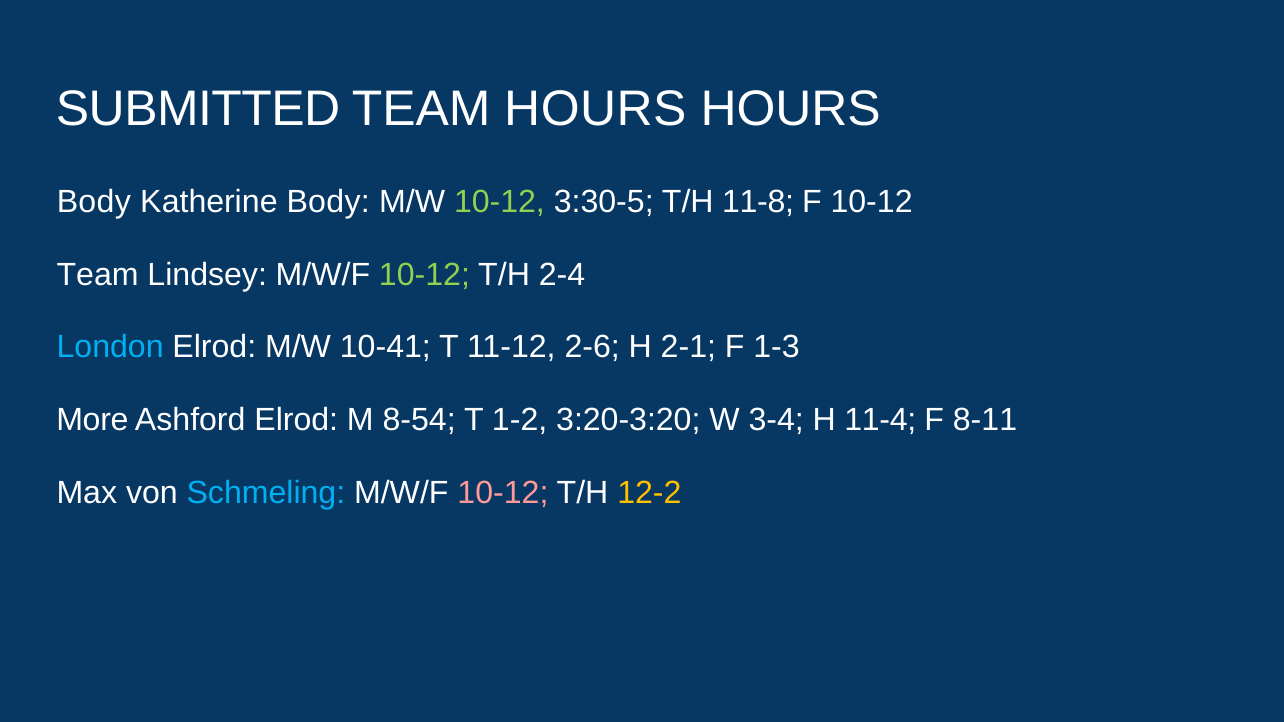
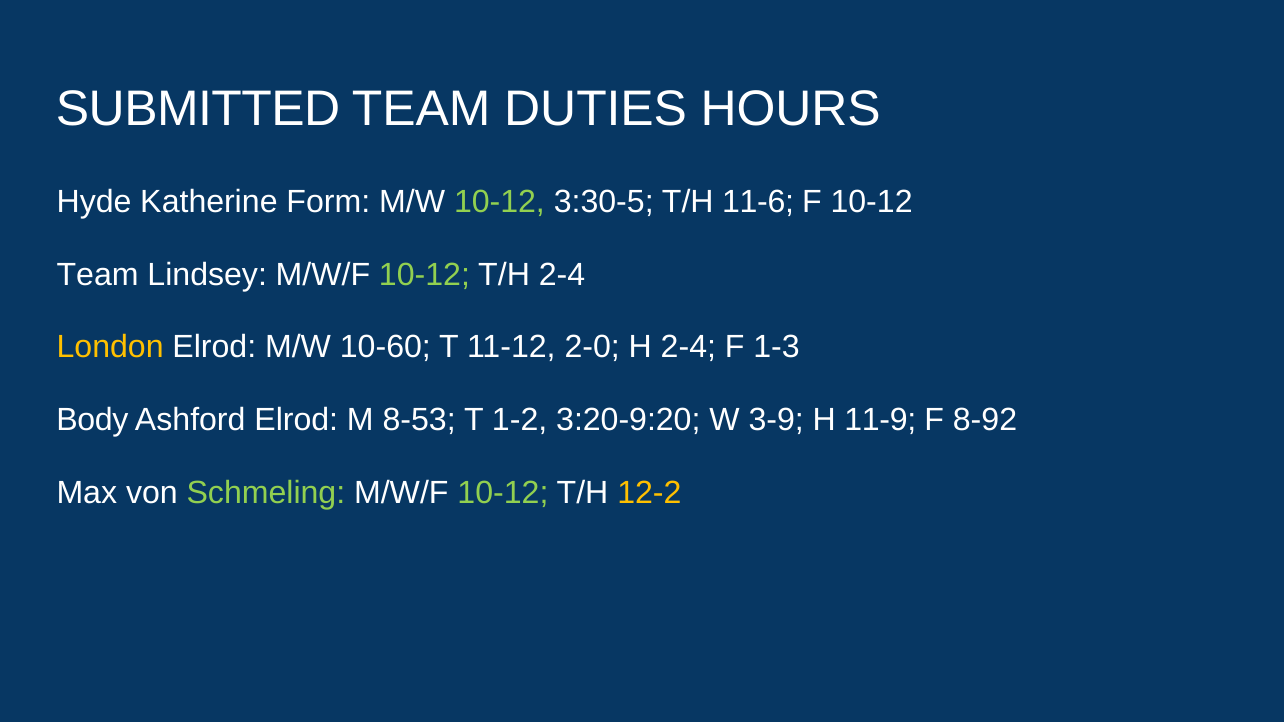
TEAM HOURS: HOURS -> DUTIES (596, 109)
Body: Body -> Hyde (94, 202)
Katherine Body: Body -> Form (328, 202)
11-8: 11-8 -> 11-6 (758, 202)
London colour: light blue -> yellow (110, 348)
10-41: 10-41 -> 10-60 (385, 348)
2-6: 2-6 -> 2-0 (592, 348)
H 2-1: 2-1 -> 2-4 (688, 348)
More: More -> Body (92, 420)
8-54: 8-54 -> 8-53 (419, 420)
3:20-3:20: 3:20-3:20 -> 3:20-9:20 (628, 420)
3-4: 3-4 -> 3-9 (776, 420)
11-4: 11-4 -> 11-9 (880, 420)
8-11: 8-11 -> 8-92 (985, 420)
Schmeling colour: light blue -> light green (266, 493)
10-12 colour: pink -> light green (503, 493)
